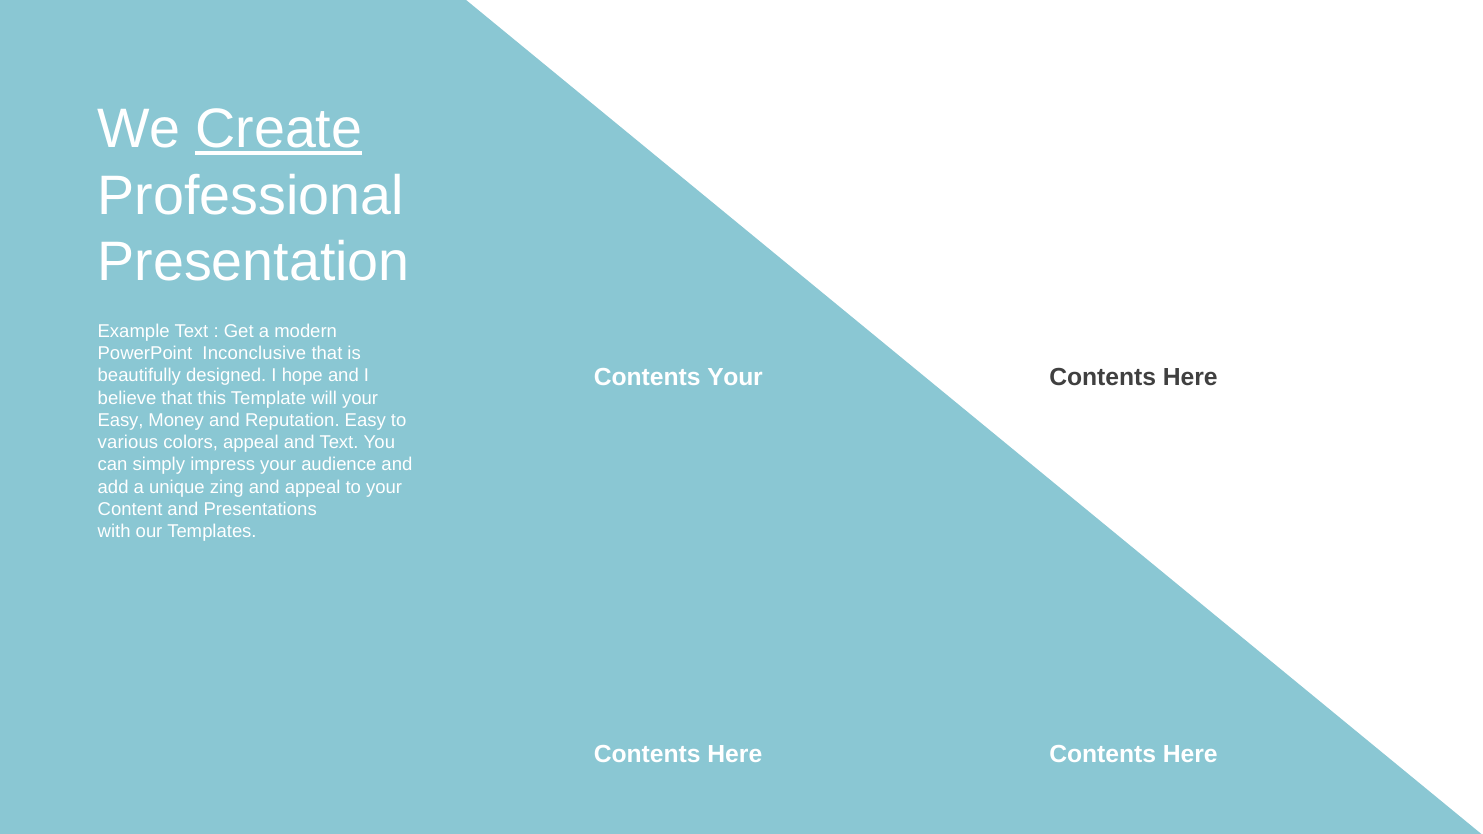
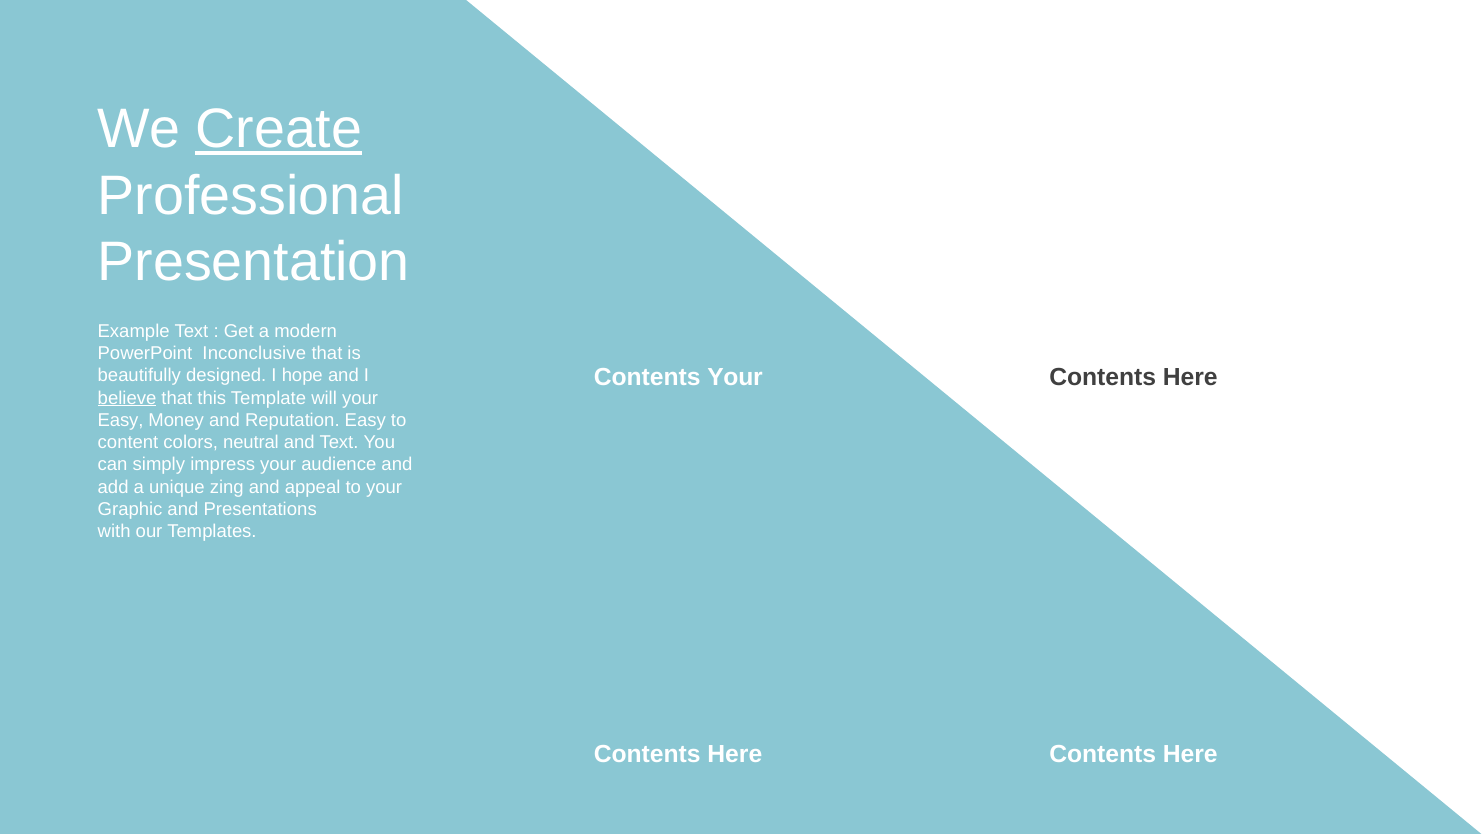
believe underline: none -> present (127, 398)
various: various -> content (128, 443)
colors appeal: appeal -> neutral (251, 443)
Content: Content -> Graphic (130, 509)
